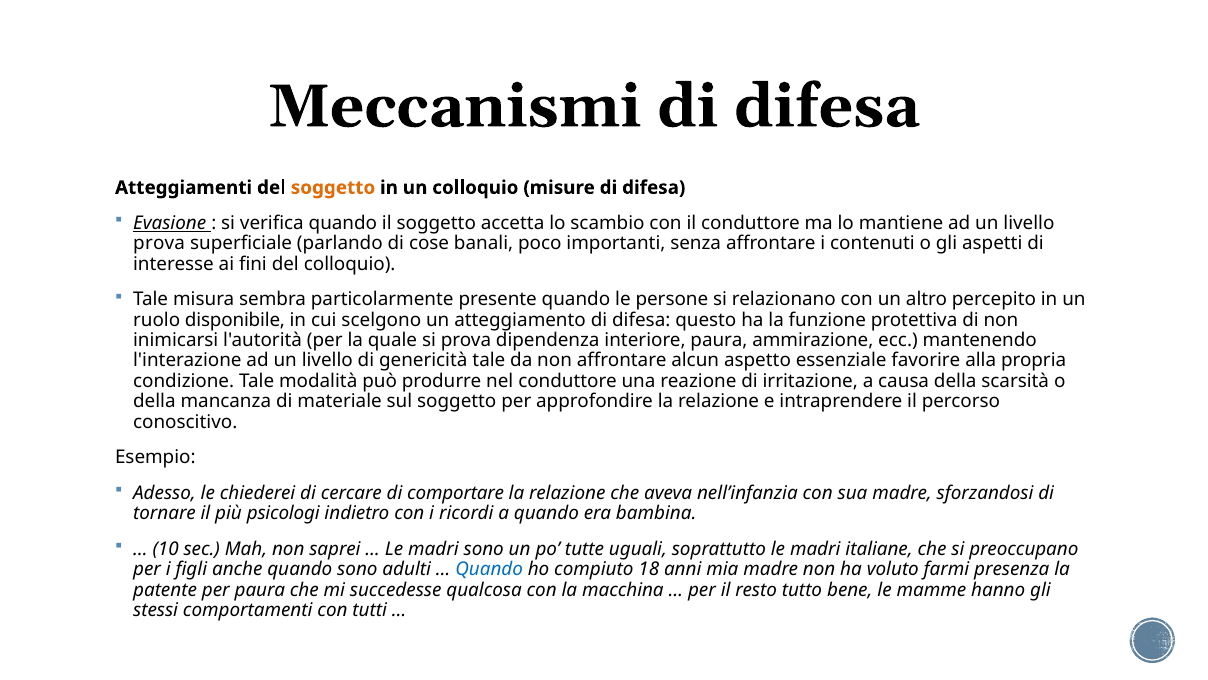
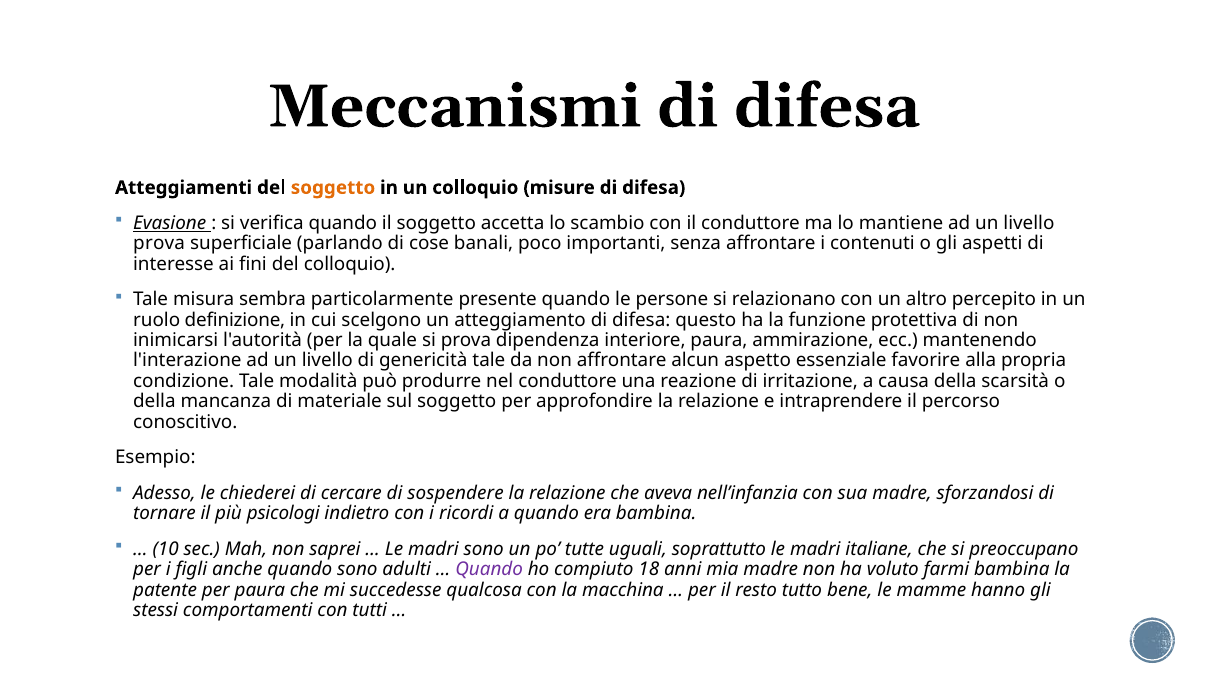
disponibile: disponibile -> definizione (235, 320)
comportare: comportare -> sospendere (456, 493)
Quando colour: blue -> purple (489, 569)
farmi presenza: presenza -> bambina (1012, 569)
